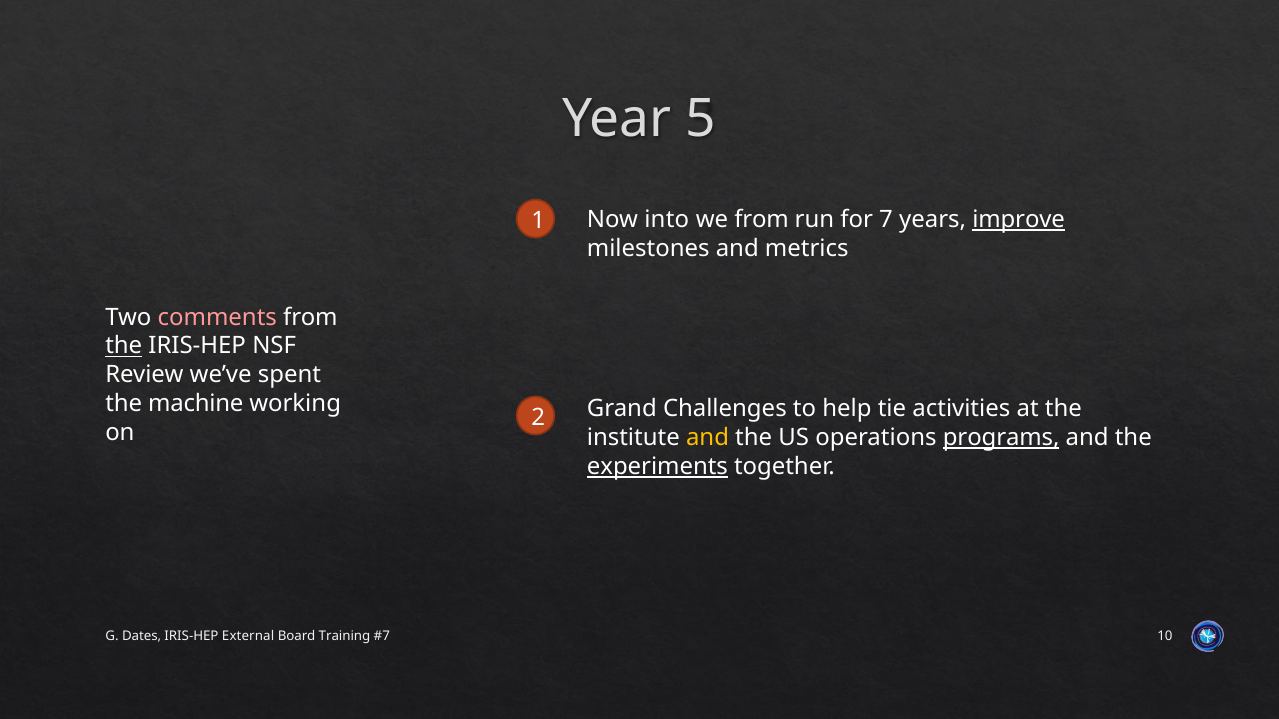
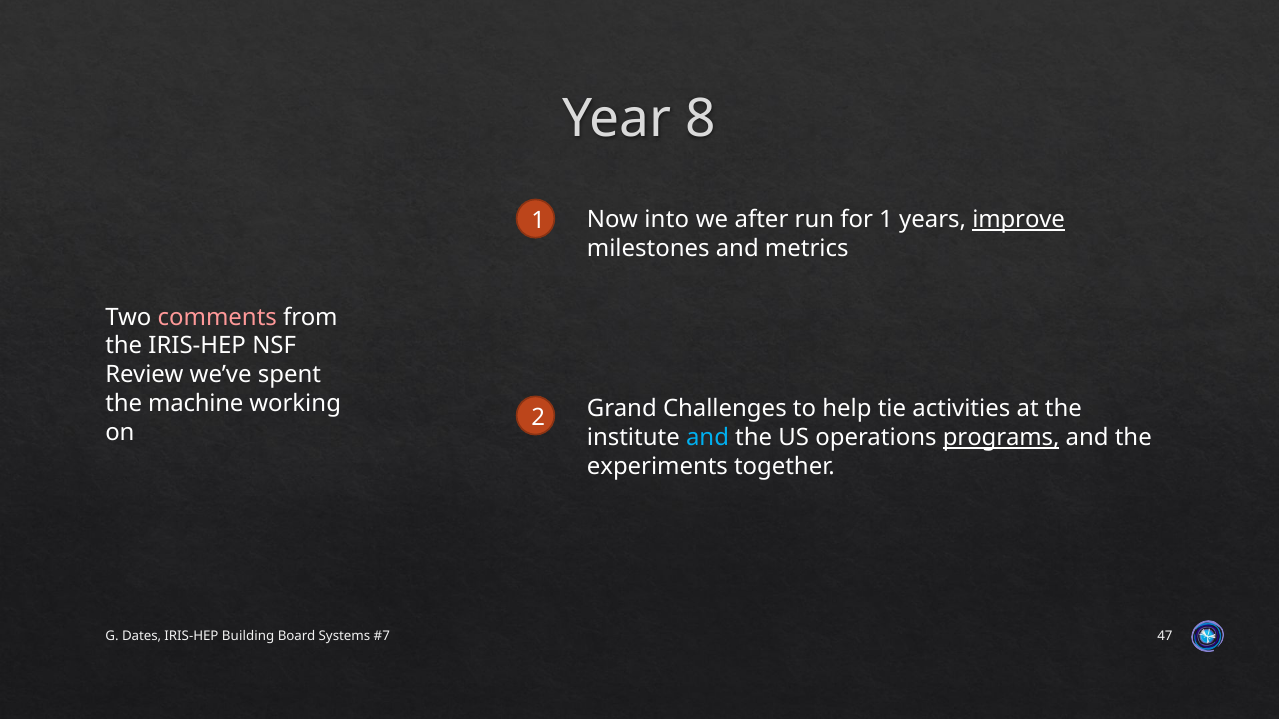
5: 5 -> 8 (700, 119)
we from: from -> after (762, 220)
for 7: 7 -> 1 (886, 220)
the underline: present -> none (124, 346)
and colour: yellow -> light blue (708, 438)
experiments underline: present -> none (657, 467)
External: External -> Building (248, 636)
Training: Training -> Systems (344, 636)
10: 10 -> 47 (1165, 636)
